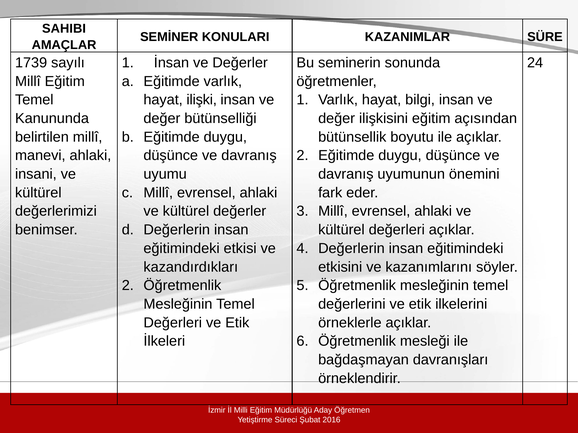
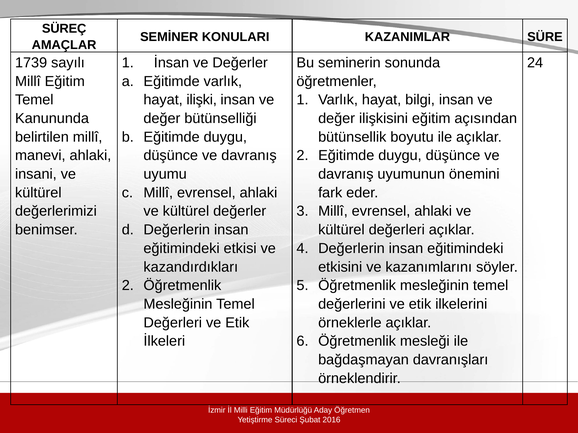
SAHIBI: SAHIBI -> SÜREÇ (64, 29)
